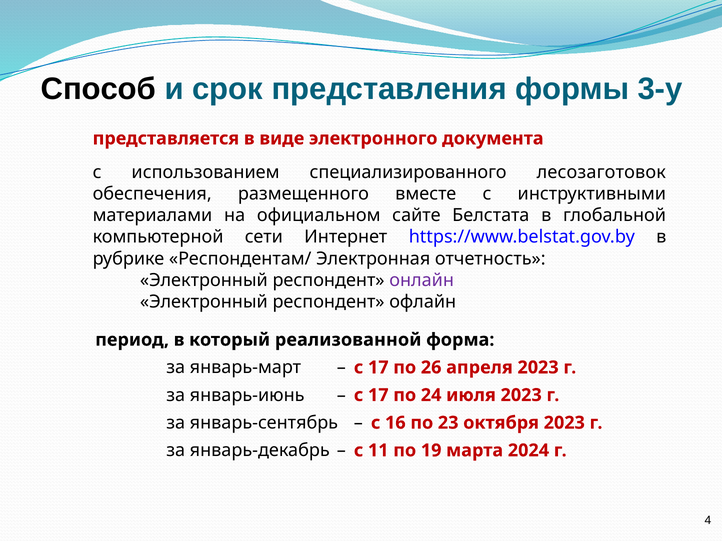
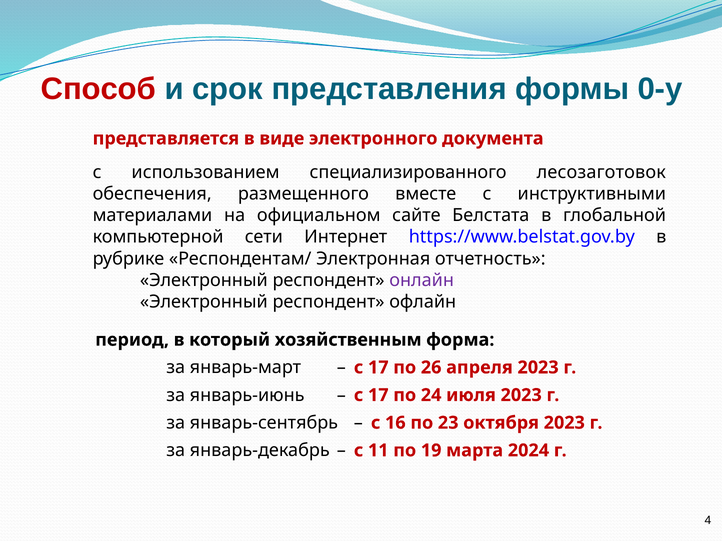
Способ colour: black -> red (98, 89)
3-у: 3-у -> 0-у (660, 89)
реализованной: реализованной -> хозяйственным (348, 340)
